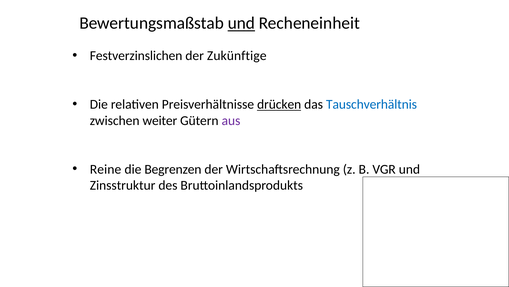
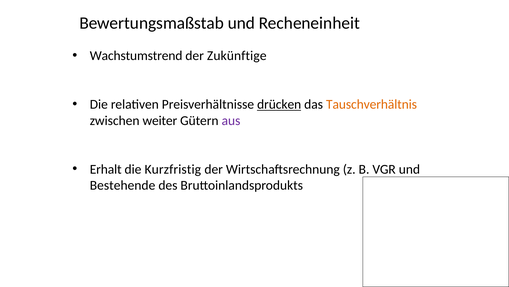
und underline: present -> none (241, 23)
Festverzinslichen: Festverzinslichen -> Wachstumstrend (136, 56)
Tauschverhältnis colour: blue -> orange (371, 104)
Reine: Reine -> Erhalt (106, 169)
Begrenzen: Begrenzen -> Kurzfristig (173, 169)
Zinsstruktur: Zinsstruktur -> Bestehende (123, 185)
